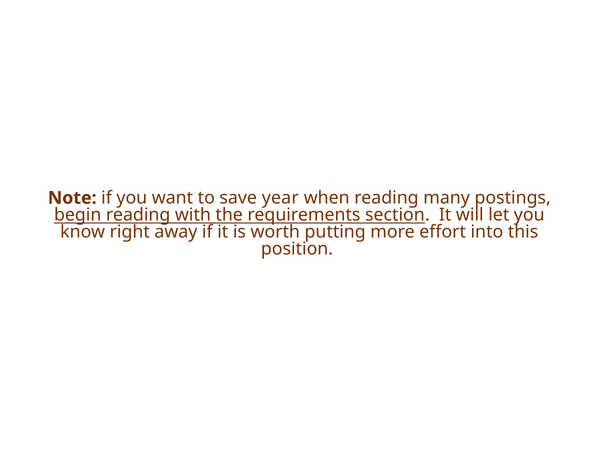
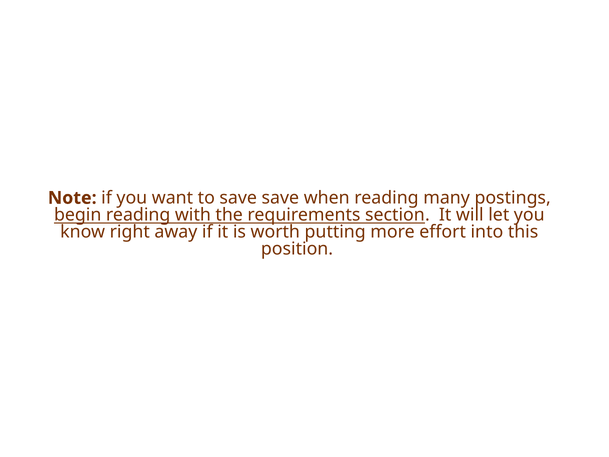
save year: year -> save (280, 198)
